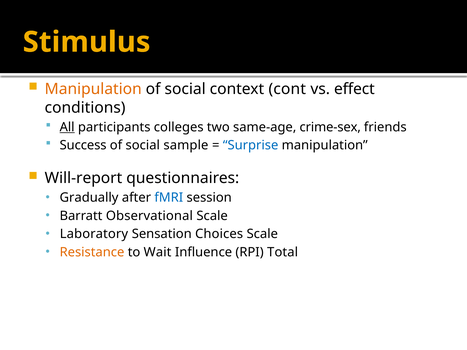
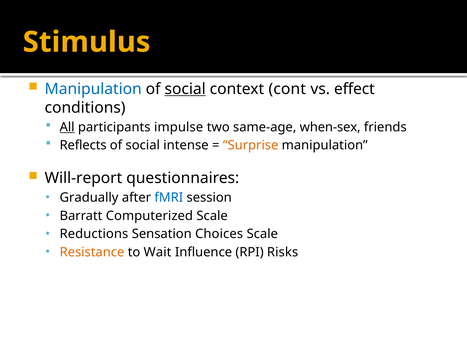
Manipulation colour: orange -> blue (93, 89)
social underline: none -> present (185, 89)
colleges: colleges -> impulse (179, 127)
crime-sex: crime-sex -> when-sex (330, 127)
Success: Success -> Reflects (83, 145)
sample: sample -> intense (186, 145)
Surprise colour: blue -> orange (251, 145)
Observational: Observational -> Computerized (149, 216)
Laboratory: Laboratory -> Reductions (94, 234)
Total: Total -> Risks (283, 252)
